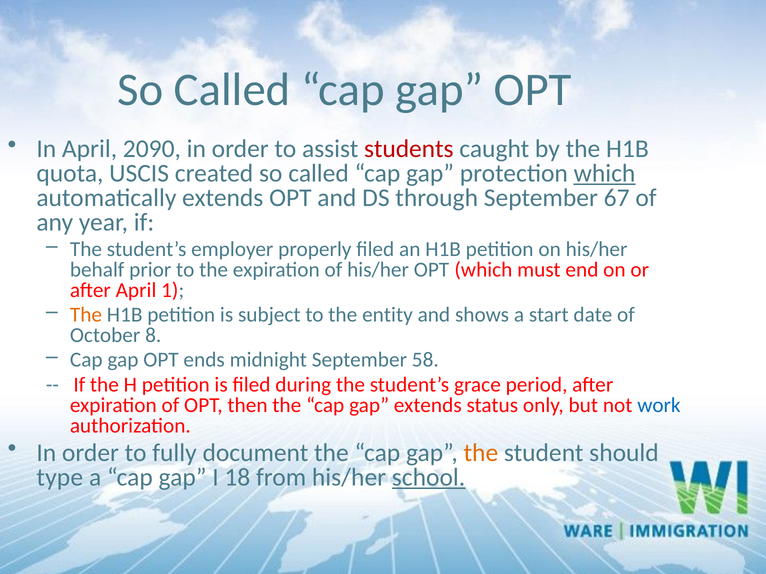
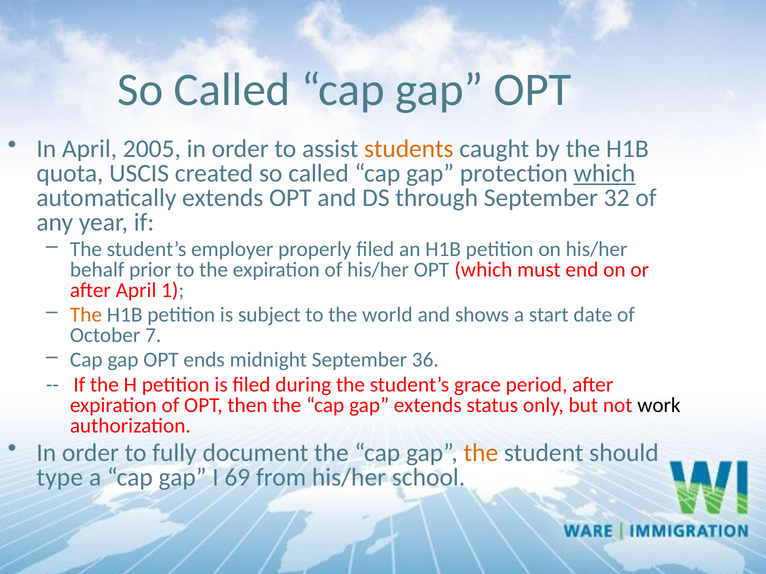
2090: 2090 -> 2005 (152, 149)
students colour: red -> orange (409, 149)
67: 67 -> 32 (617, 198)
entity: entity -> world (387, 315)
8: 8 -> 7 (153, 336)
58: 58 -> 36 (425, 360)
work colour: blue -> black (659, 405)
18: 18 -> 69 (237, 478)
school underline: present -> none (429, 478)
